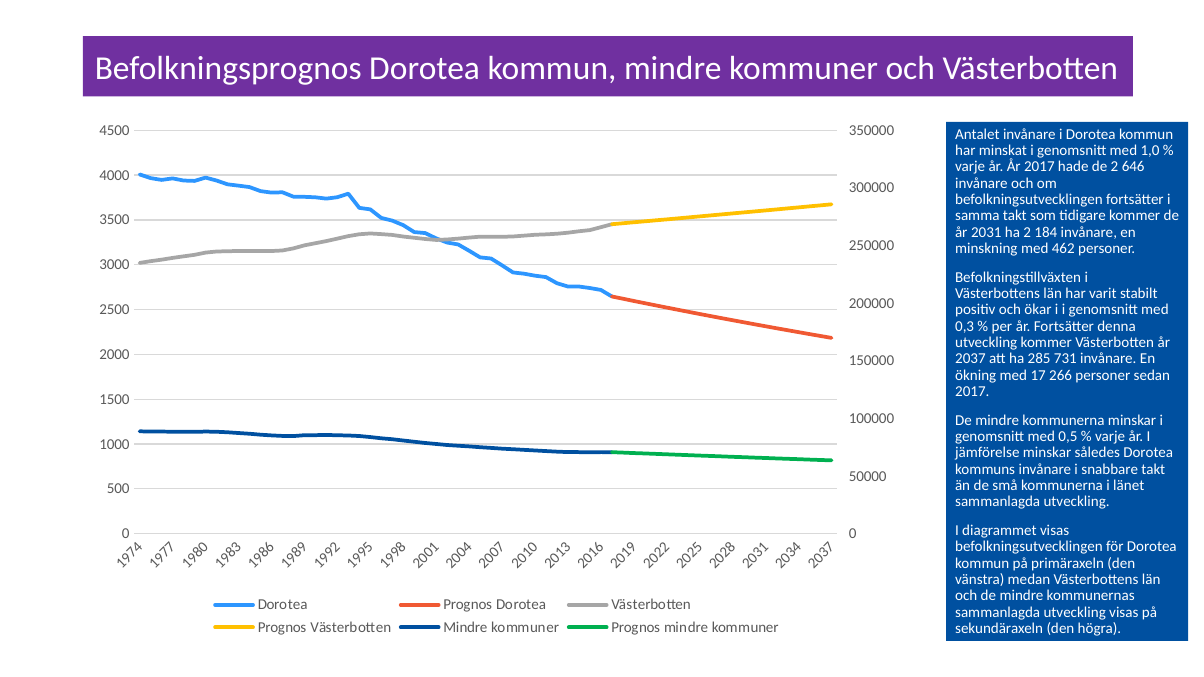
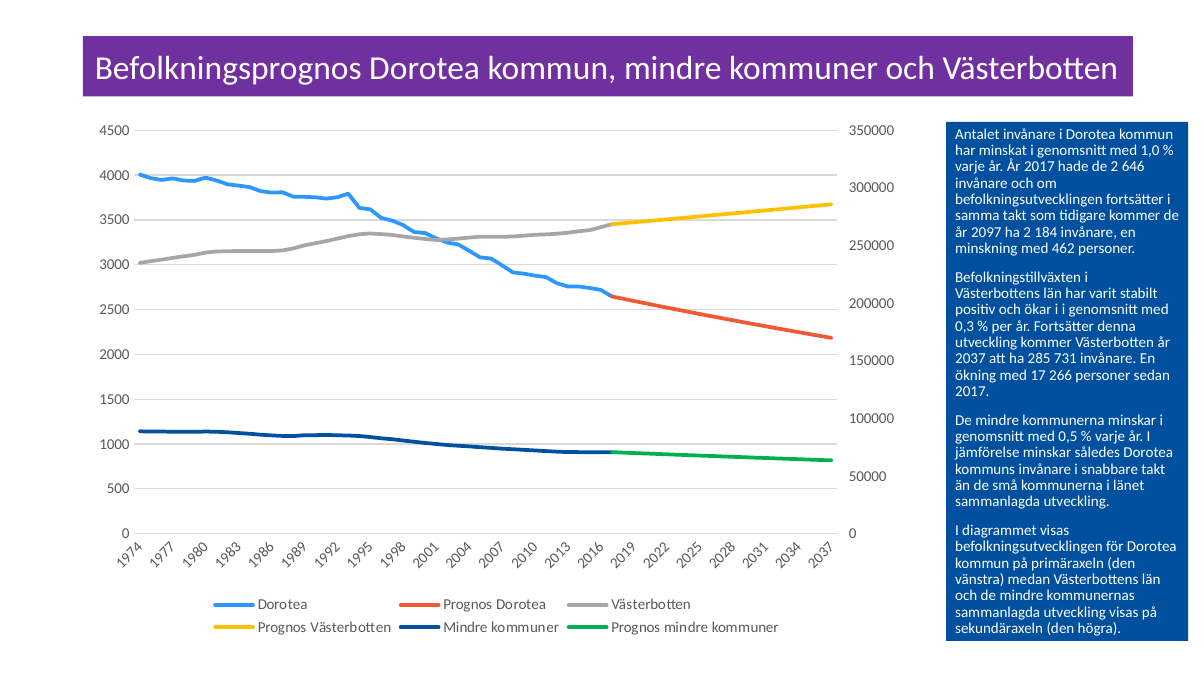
2031: 2031 -> 2097 (986, 232)
